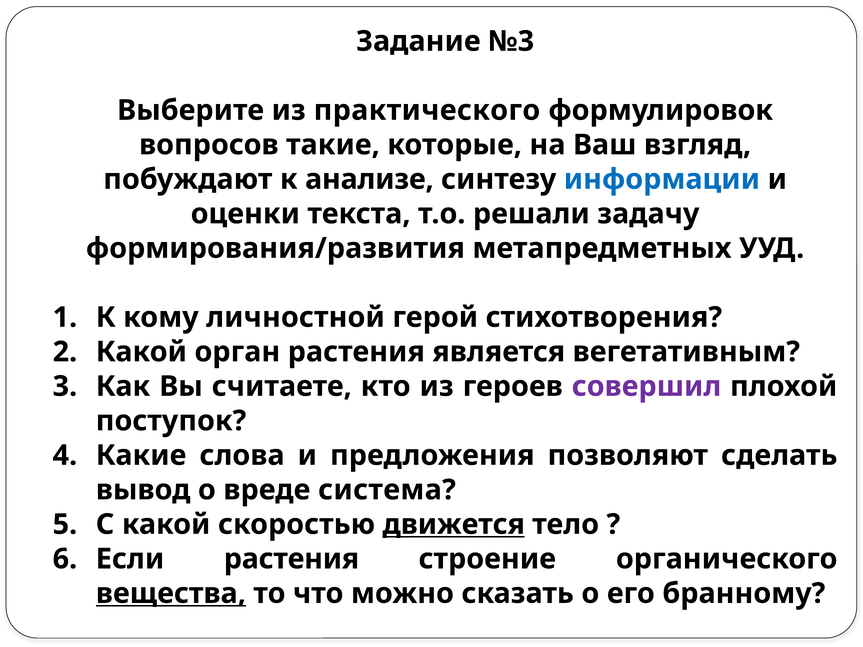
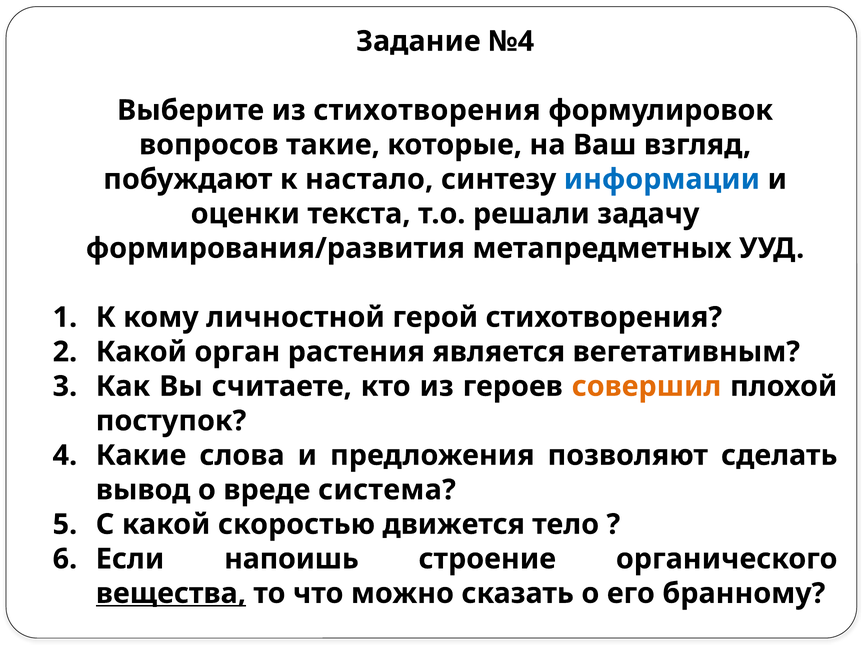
№3: №3 -> №4 (511, 41)
из практического: практического -> стихотворения (427, 110)
анализе: анализе -> настало (369, 179)
совершил colour: purple -> orange (647, 386)
движется underline: present -> none (454, 525)
Если растения: растения -> напоишь (291, 559)
